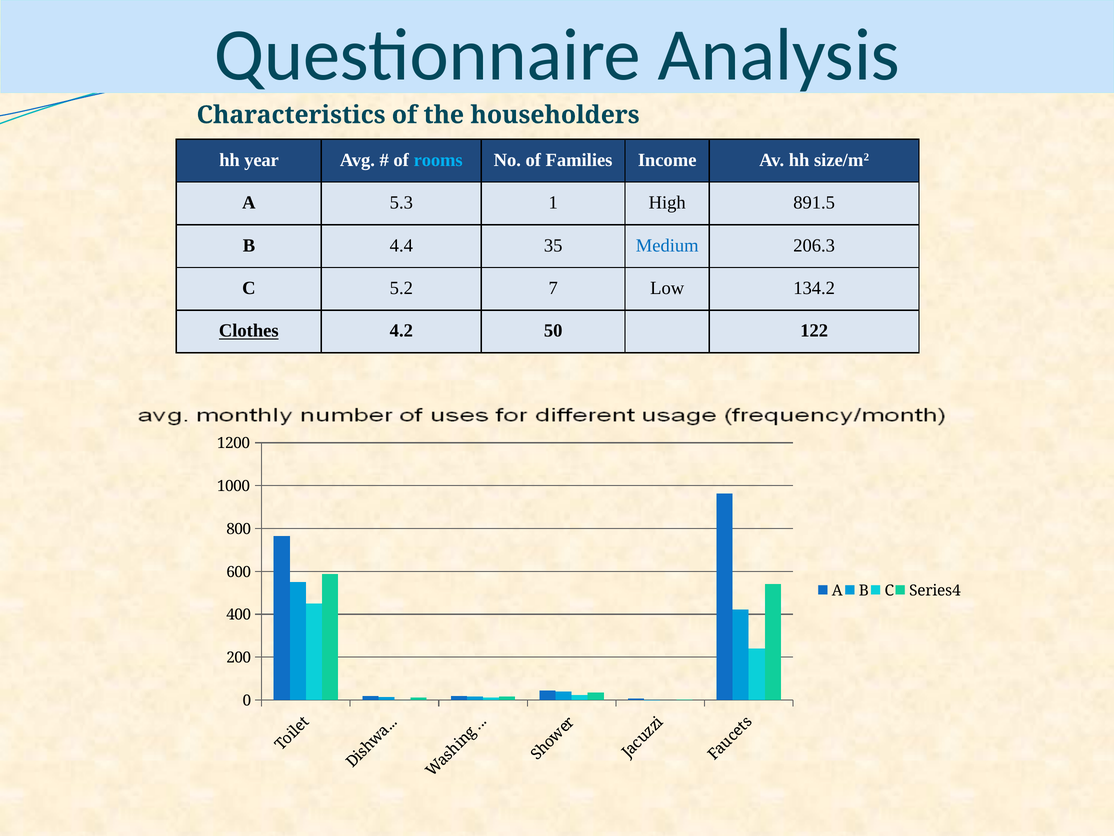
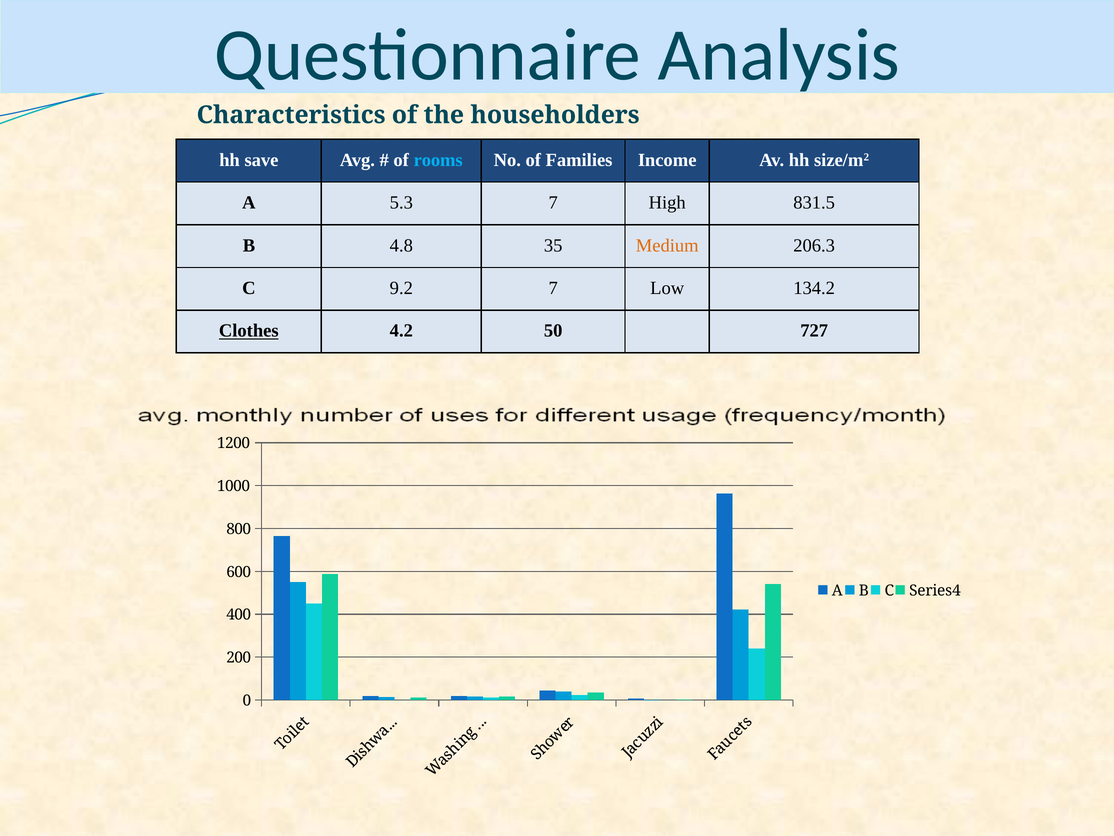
year: year -> save (261, 160)
5.3 1: 1 -> 7 (553, 203)
891.5: 891.5 -> 831.5 (814, 203)
4.4: 4.4 -> 4.8 (401, 245)
Medium colour: blue -> orange (667, 245)
5.2: 5.2 -> 9.2 (401, 288)
122: 122 -> 727 (814, 331)
